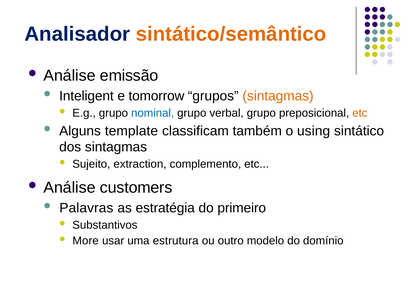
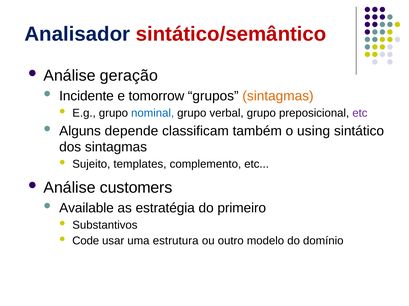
sintático/semântico colour: orange -> red (231, 34)
emissão: emissão -> geração (129, 76)
Inteligent: Inteligent -> Incidente (86, 96)
etc colour: orange -> purple (360, 113)
template: template -> depende (131, 131)
extraction: extraction -> templates (140, 165)
Palavras: Palavras -> Available (86, 208)
More: More -> Code (86, 241)
